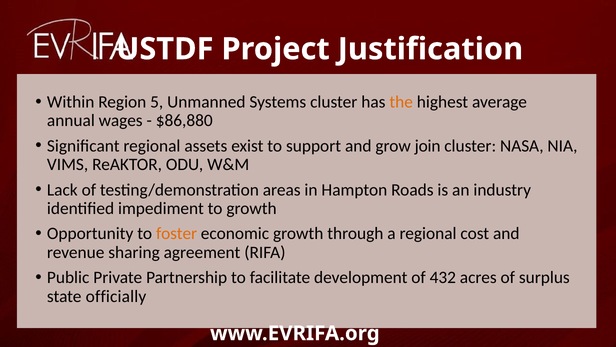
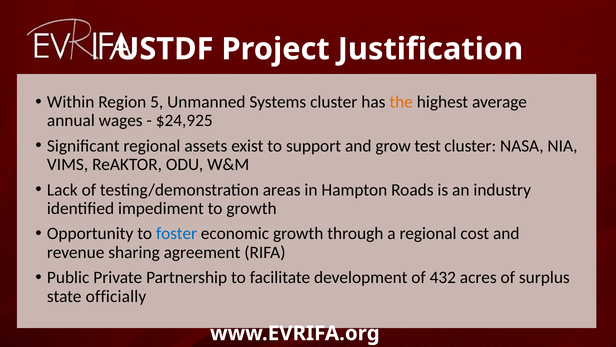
$86,880: $86,880 -> $24,925 (184, 120)
join: join -> test (428, 146)
foster colour: orange -> blue (177, 233)
